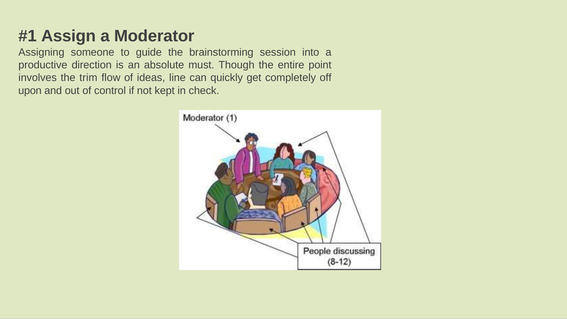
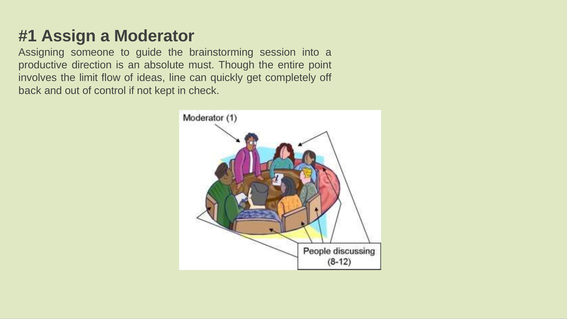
trim: trim -> limit (89, 78)
upon: upon -> back (30, 91)
